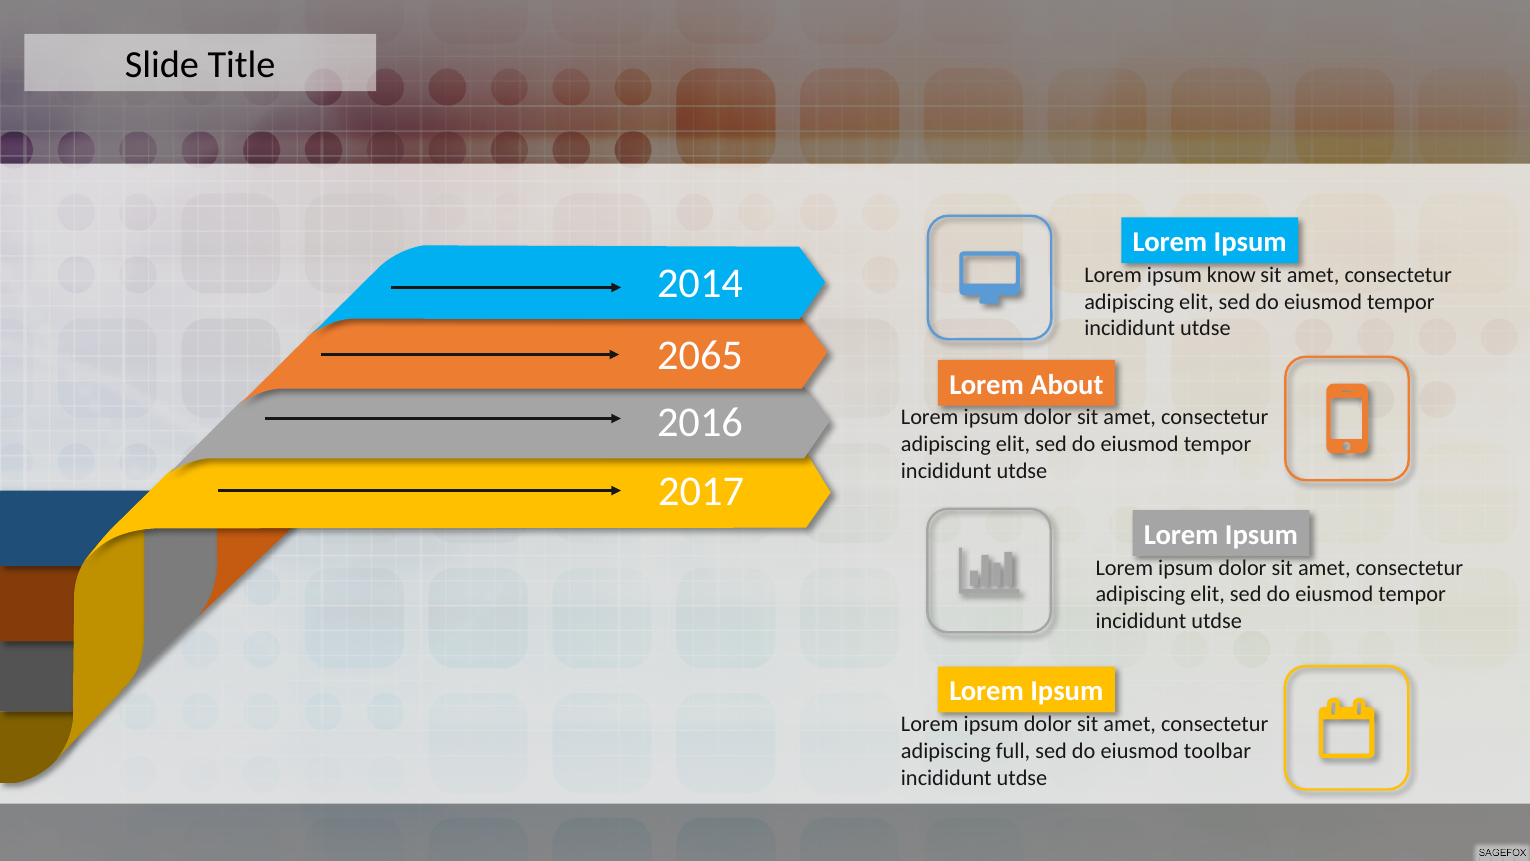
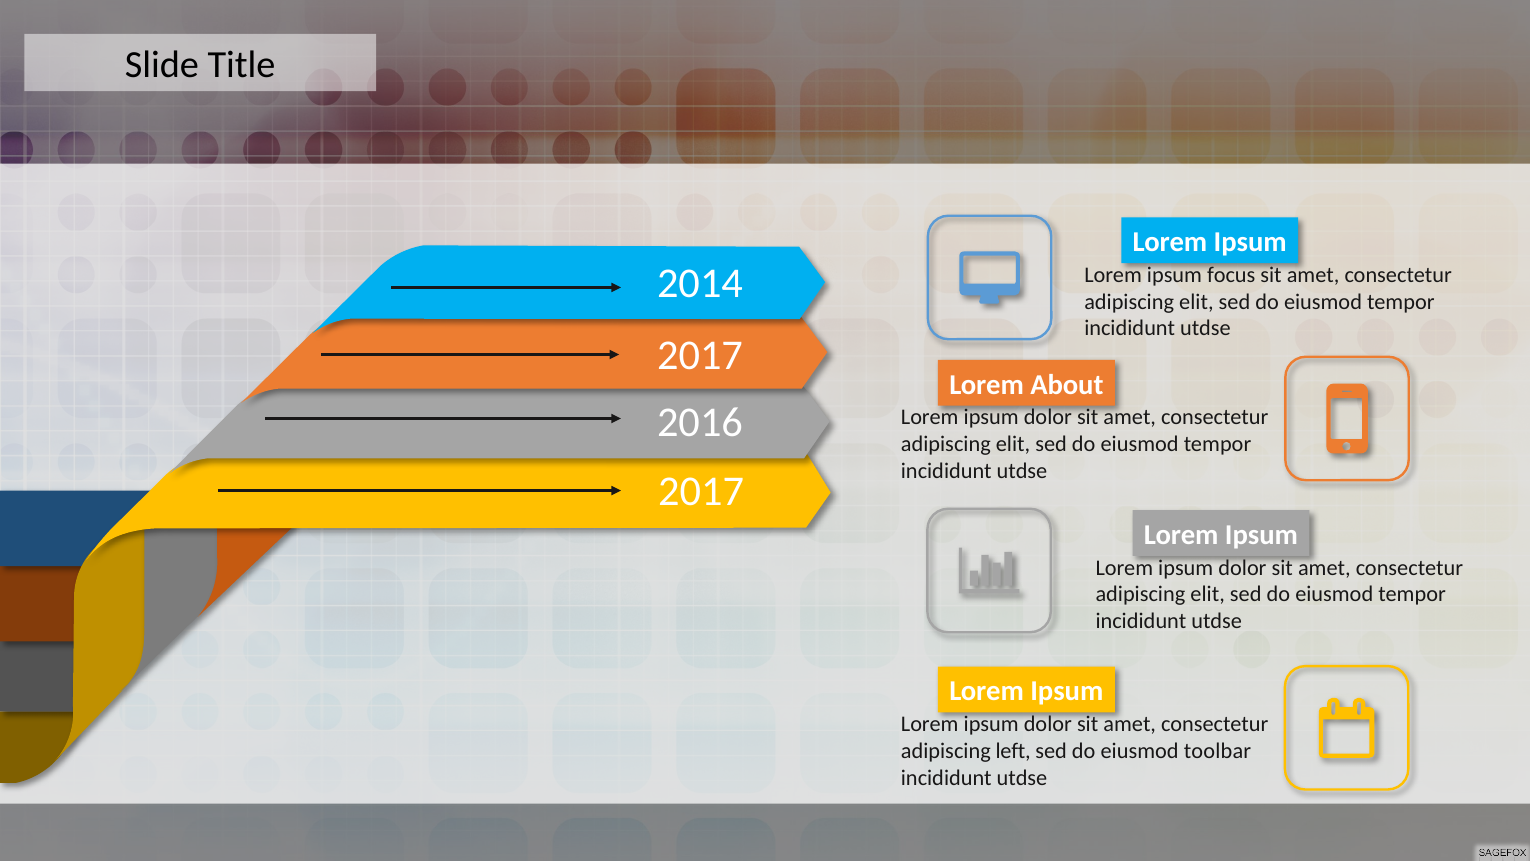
know: know -> focus (1231, 275)
2065: 2065 -> 2017 (700, 356)
full: full -> left (1013, 751)
